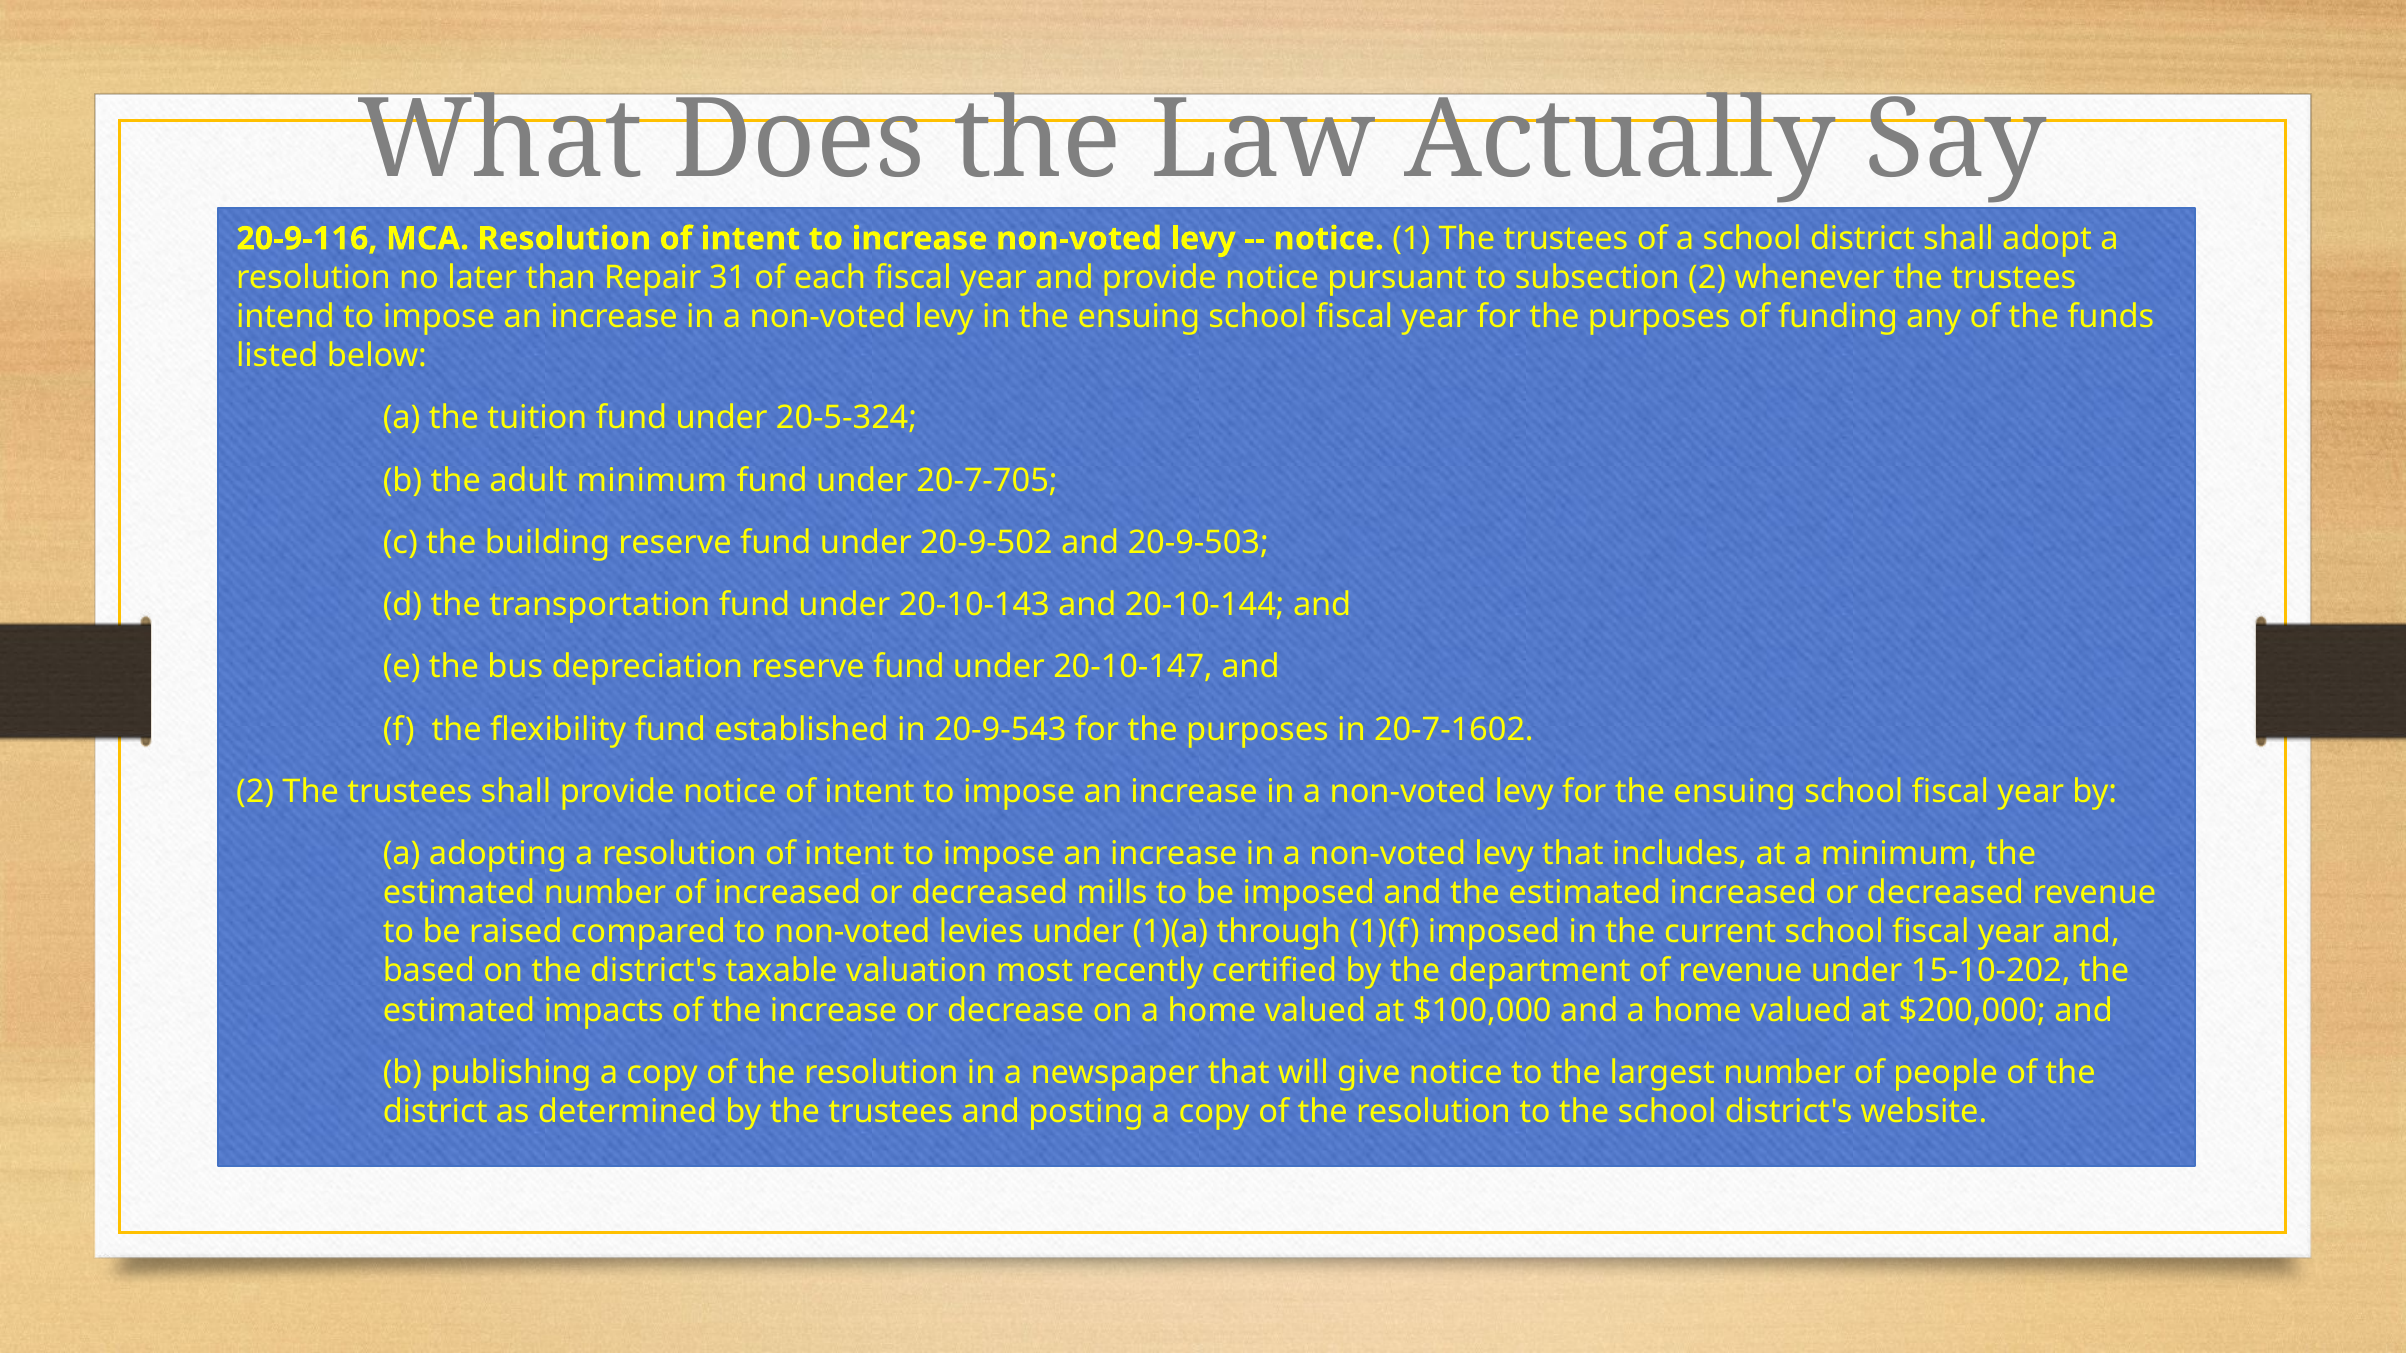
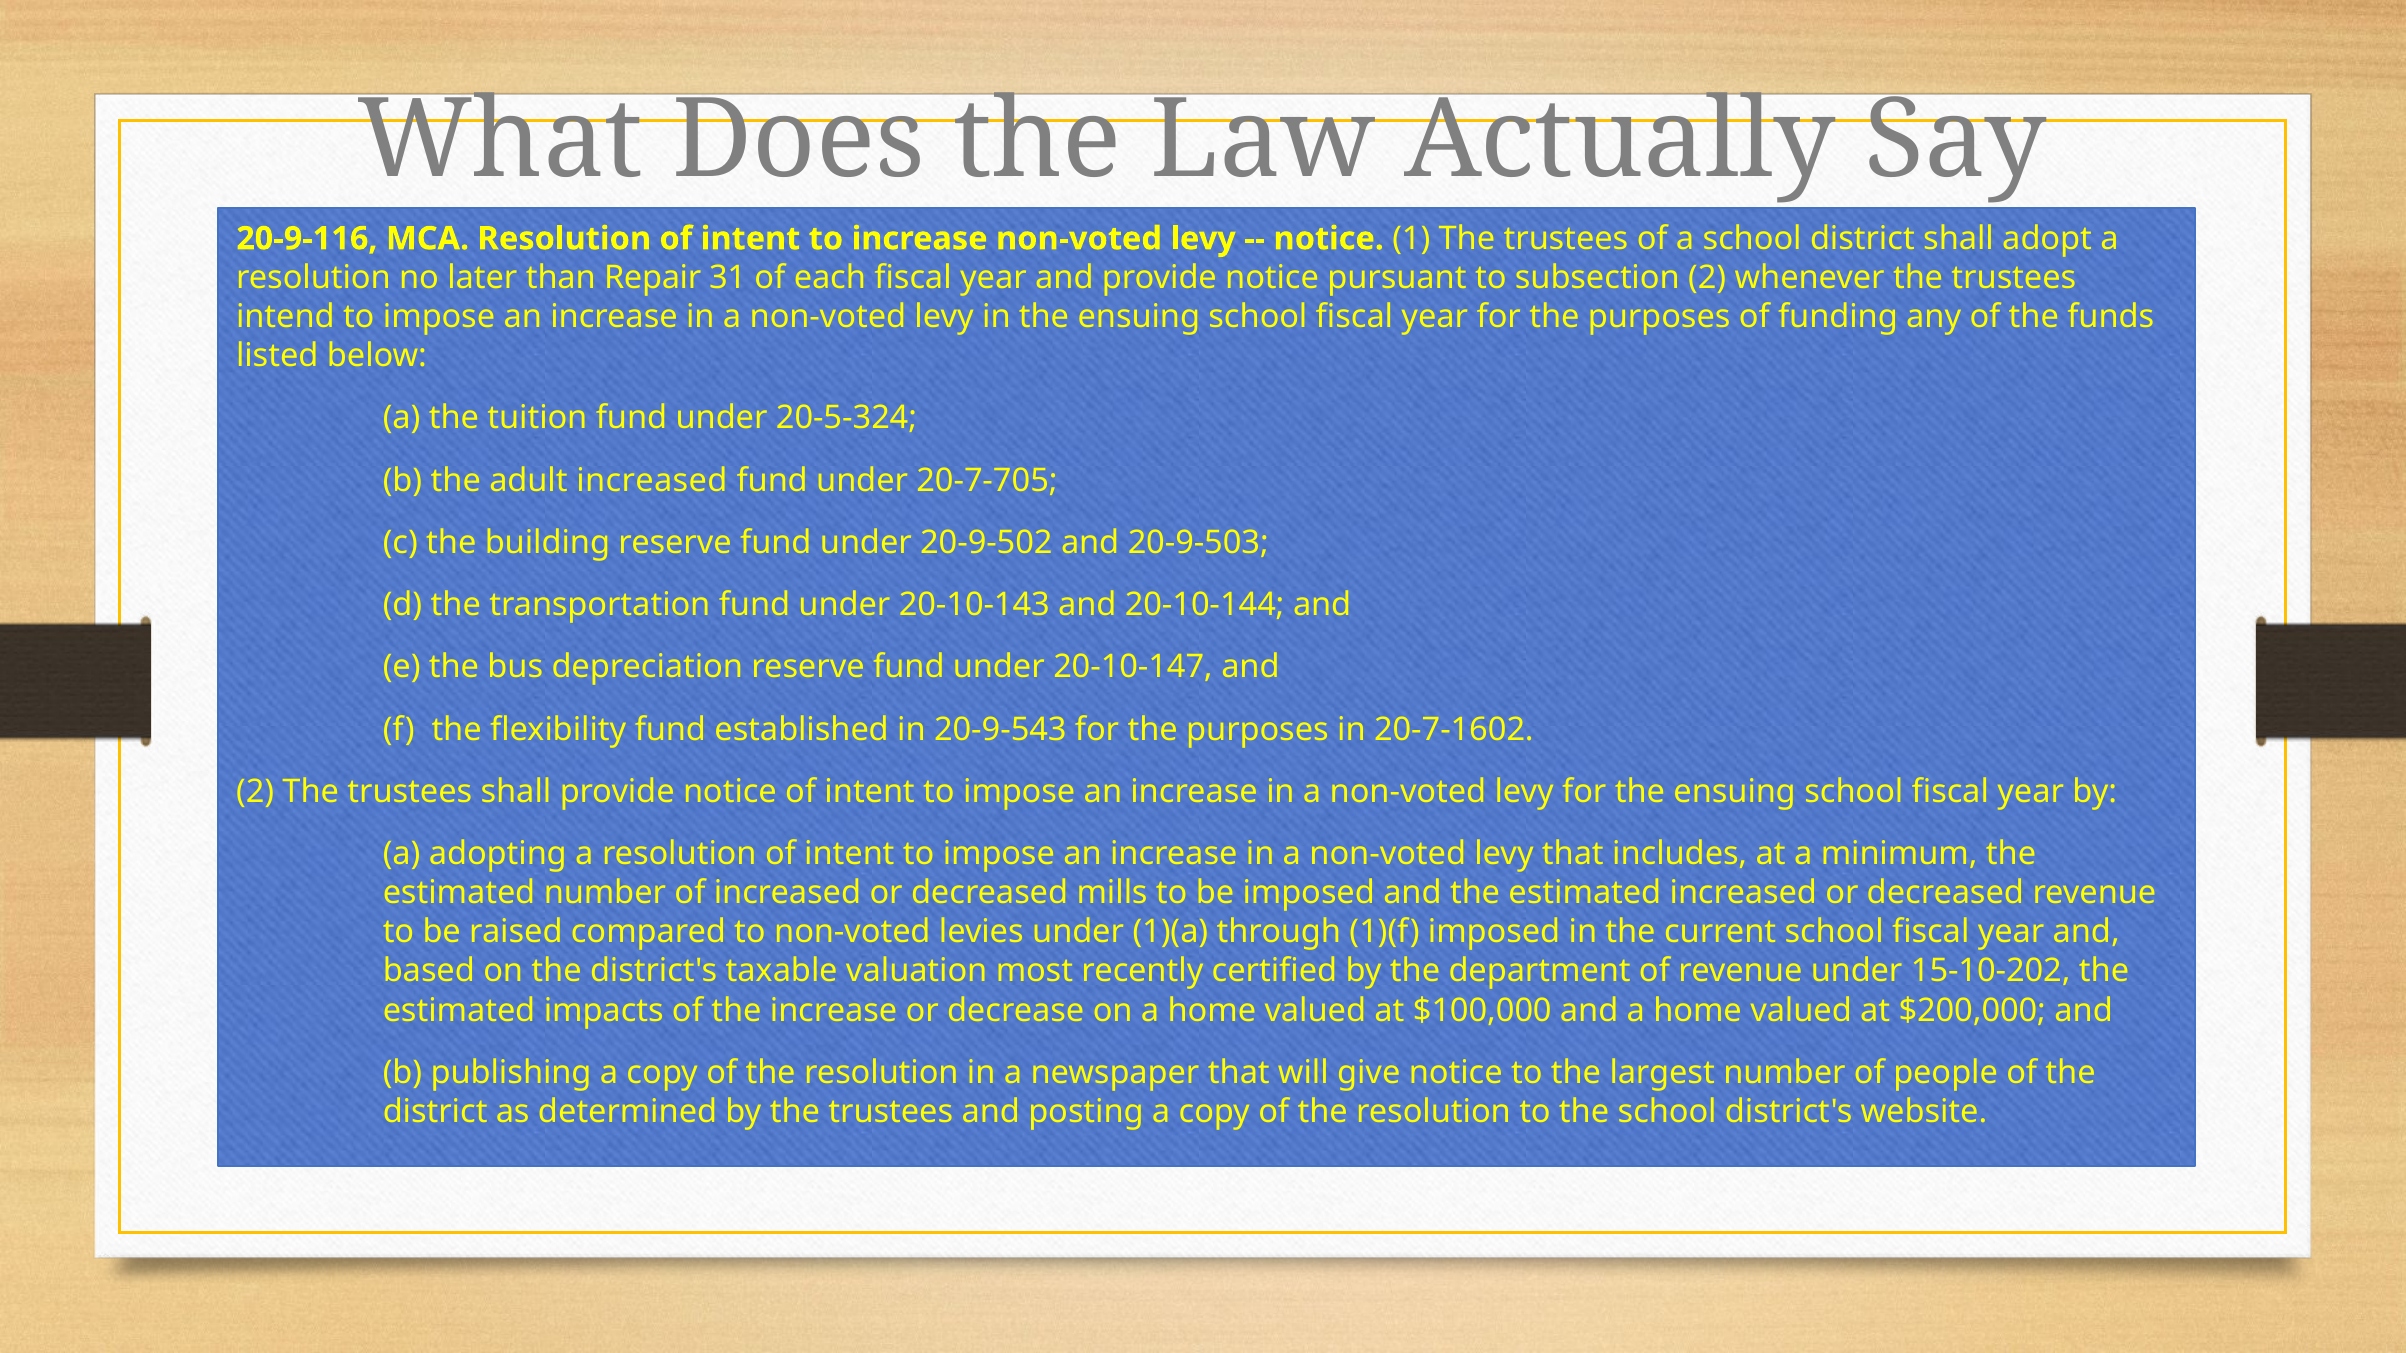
adult minimum: minimum -> increased (652, 481)
